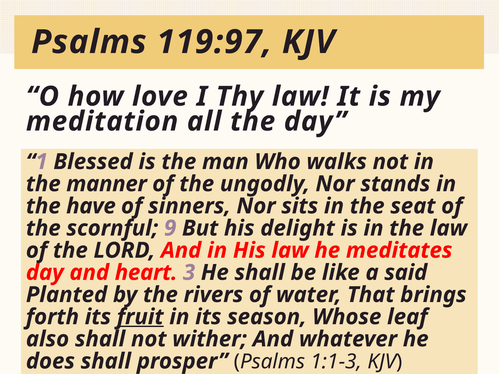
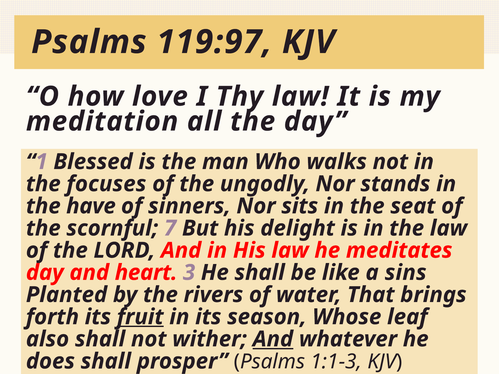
manner: manner -> focuses (106, 184)
9: 9 -> 7 (170, 228)
said: said -> sins (406, 273)
And underline: none -> present (273, 339)
